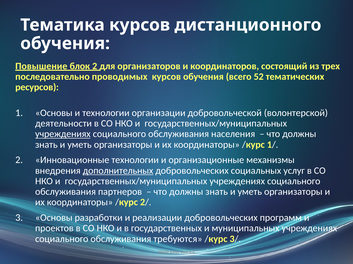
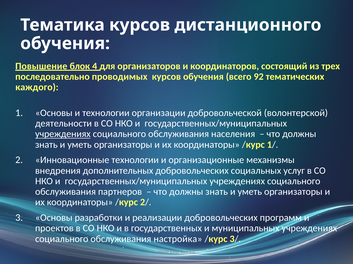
блок 2: 2 -> 4 (95, 66)
52: 52 -> 92 (259, 77)
ресурсов: ресурсов -> каждого (37, 87)
дополнительных underline: present -> none (118, 171)
требуются: требуются -> настройка (178, 239)
